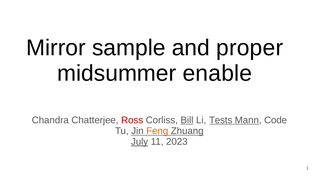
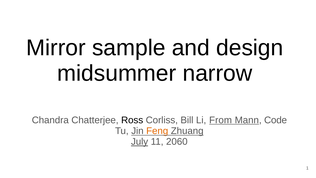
proper: proper -> design (250, 48)
enable: enable -> narrow (217, 73)
Ross colour: red -> black (132, 120)
Bill underline: present -> none (187, 120)
Tests: Tests -> From (221, 120)
2023: 2023 -> 2060 (177, 142)
